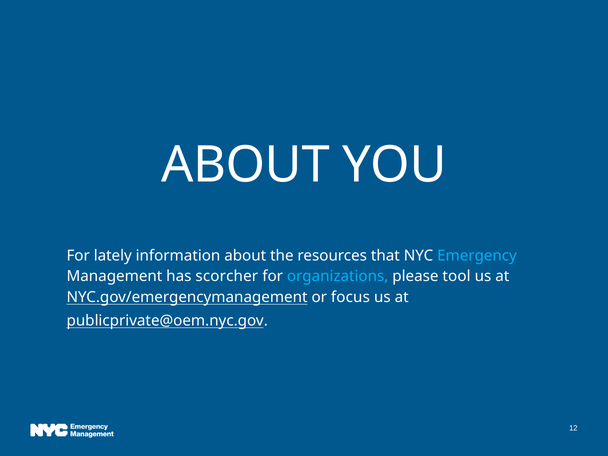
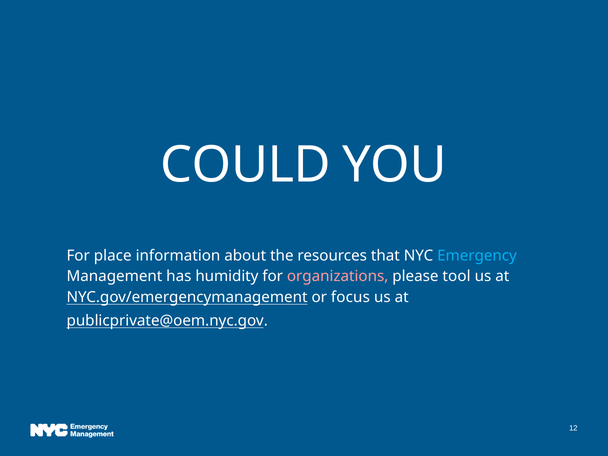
ABOUT: ABOUT -> COULD (246, 165)
lately: lately -> place (113, 256)
scorcher: scorcher -> humidity (227, 276)
organizations colour: light blue -> pink (338, 276)
